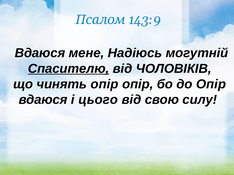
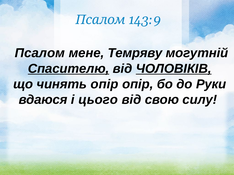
Вдаюся: Вдаюся -> Псалом (40, 53)
Надіюсь: Надіюсь -> Темряву (135, 53)
ЧОЛОВІКІВ underline: none -> present (174, 69)
до Опір: Опір -> Руки (211, 84)
